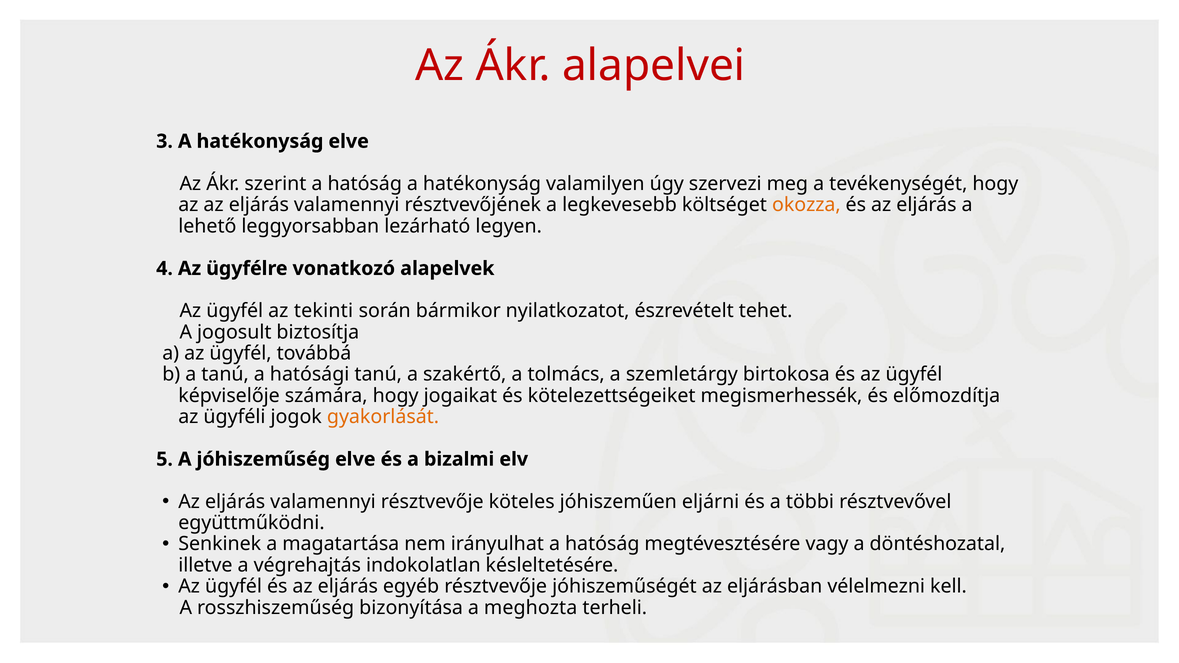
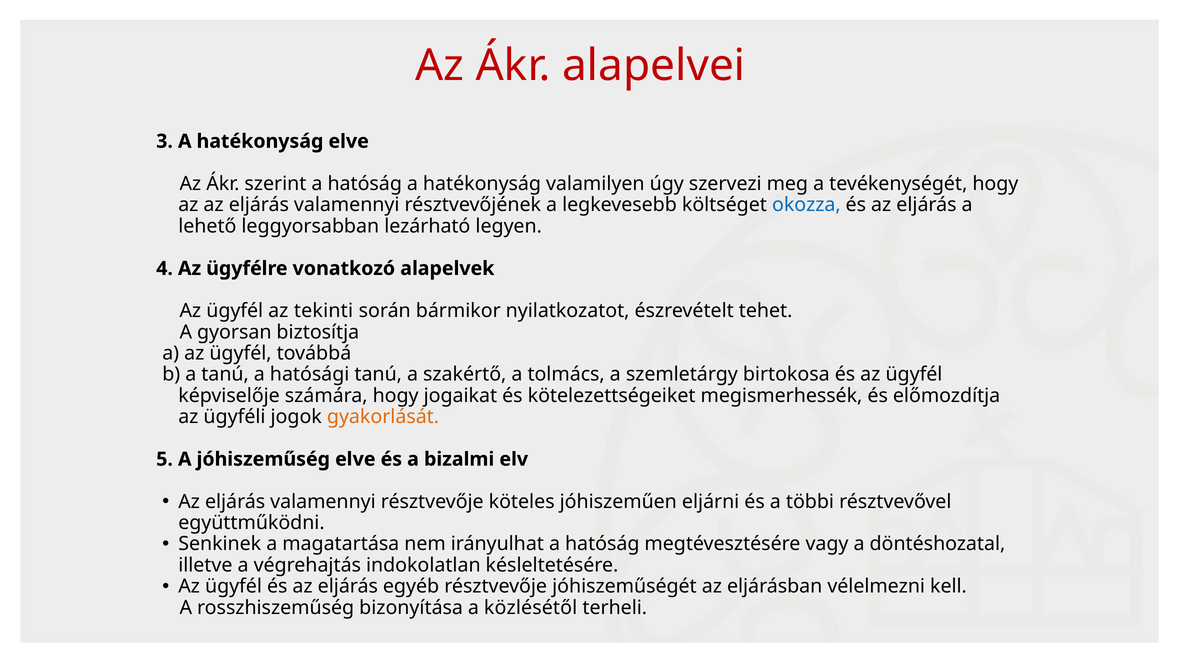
okozza colour: orange -> blue (806, 205)
jogosult: jogosult -> gyorsan (234, 332)
meghozta: meghozta -> közlésétől (531, 608)
